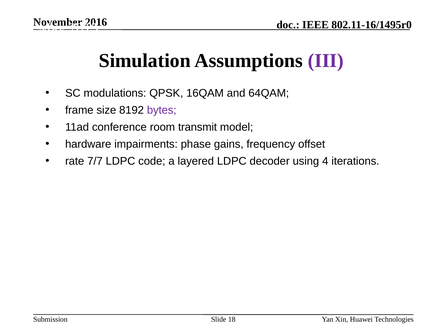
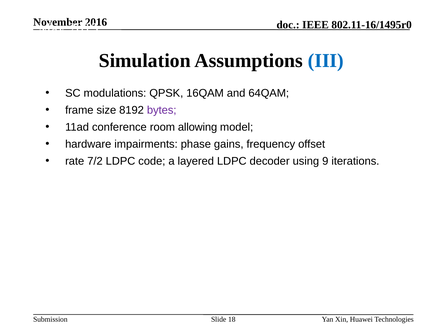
III colour: purple -> blue (326, 60)
transmit: transmit -> allowing (198, 127)
7/7: 7/7 -> 7/2 (95, 161)
4: 4 -> 9 (325, 161)
